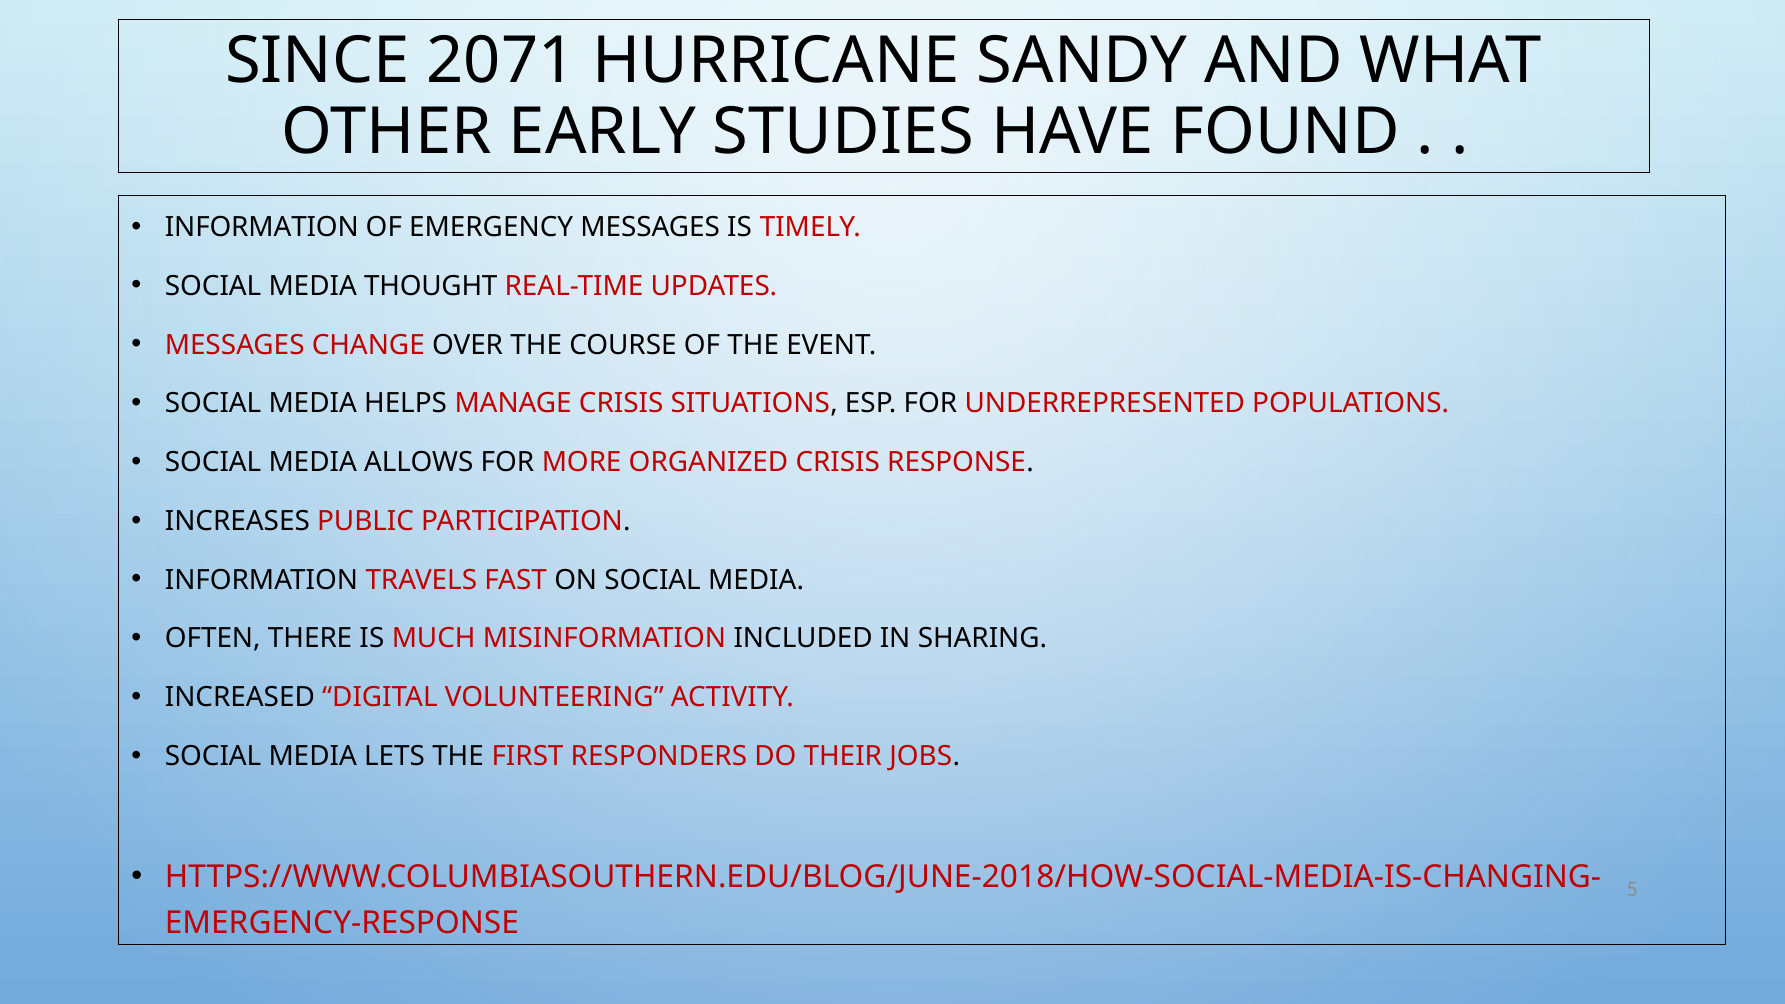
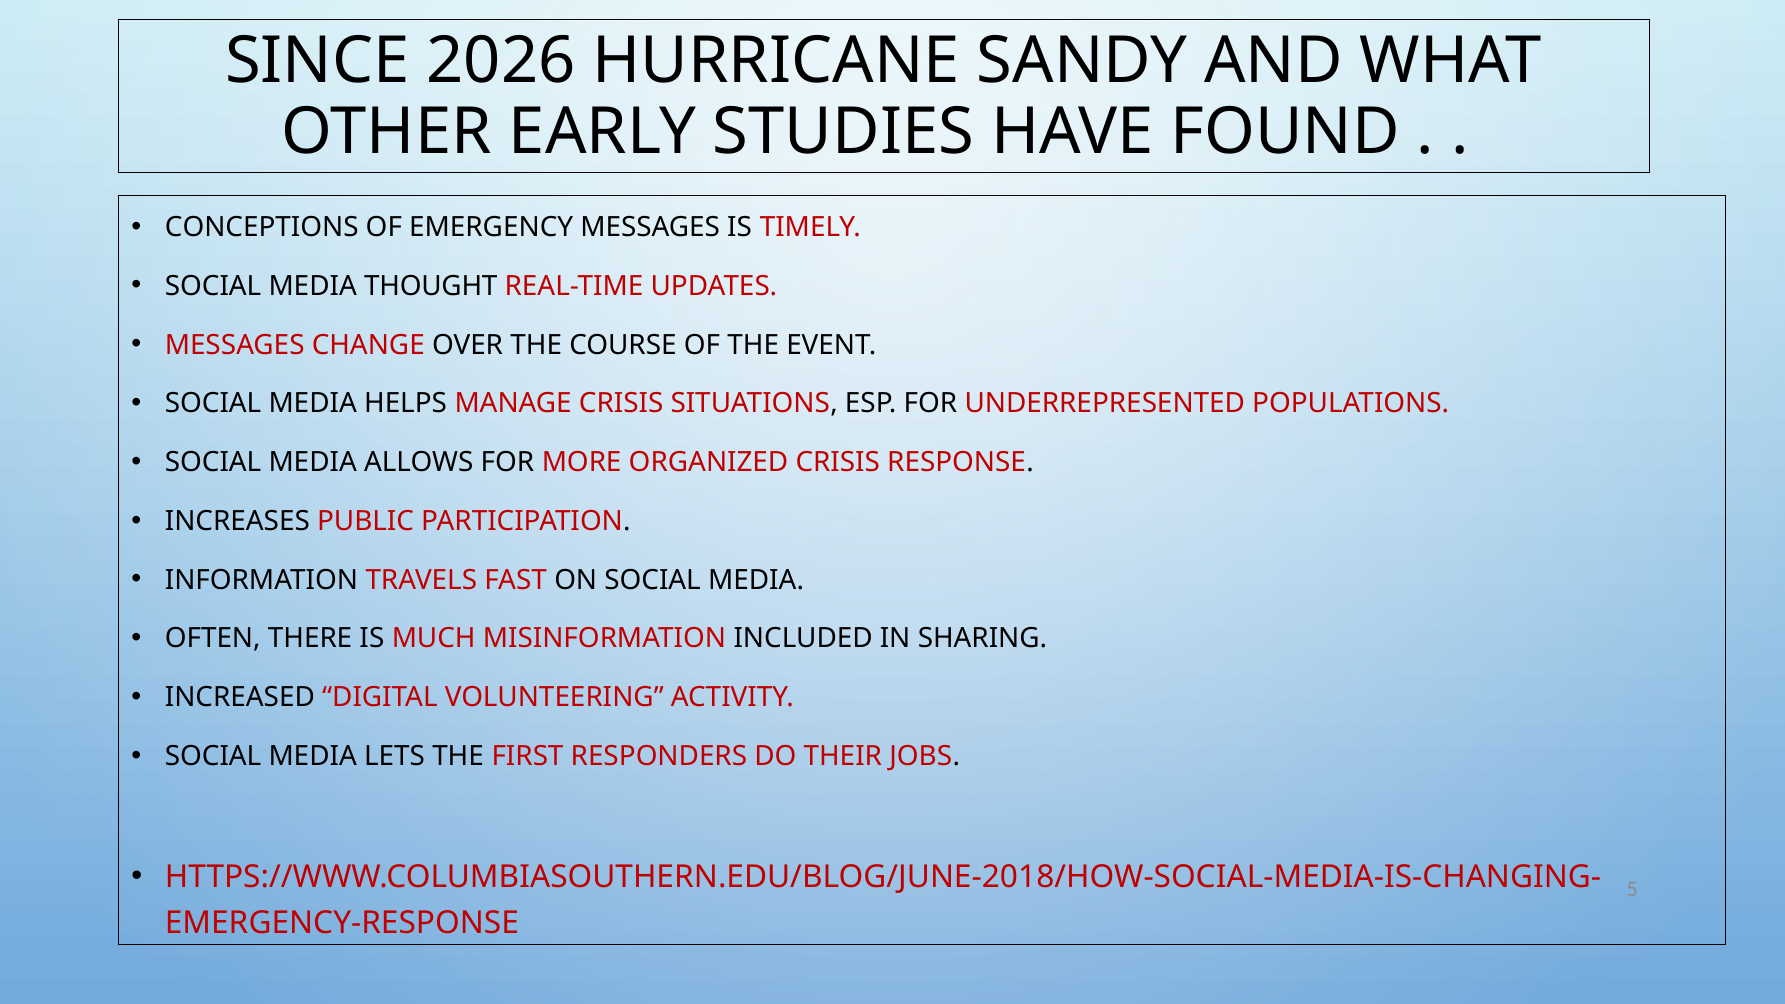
2071: 2071 -> 2026 (501, 61)
INFORMATION: INFORMATION -> CONCEPTIONS (262, 227)
